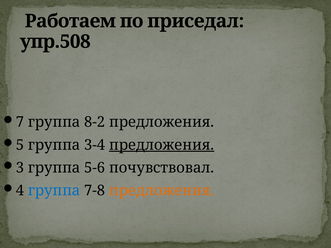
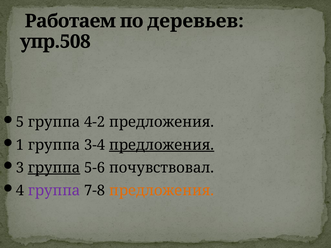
приседал: приседал -> деревьев (196, 21)
7: 7 -> 5 (20, 122)
8-2: 8-2 -> 4-2 (95, 122)
5: 5 -> 1 (20, 145)
группа underline: none -> present (54, 168)
группа colour: blue -> purple (54, 191)
